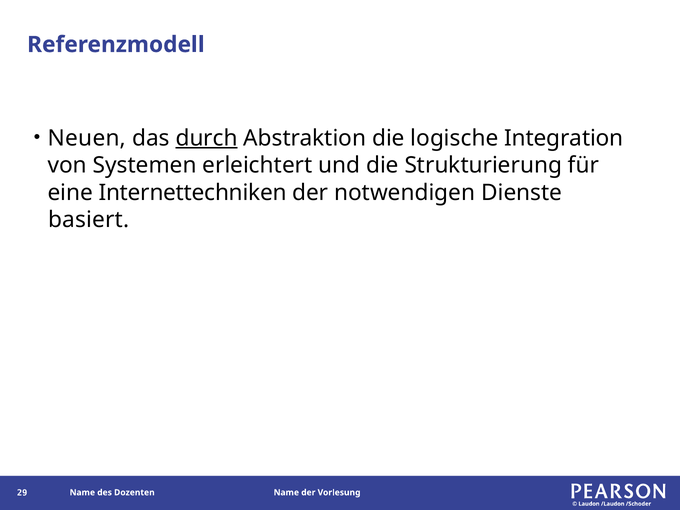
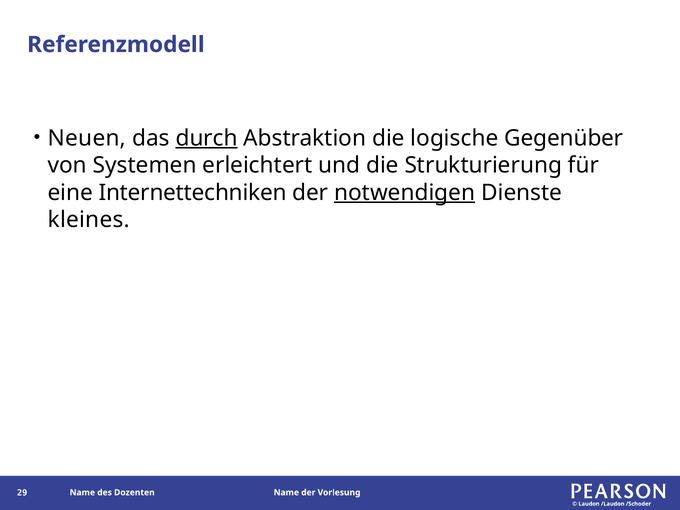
Integration: Integration -> Gegenüber (564, 138)
notwendigen underline: none -> present (405, 193)
basiert: basiert -> kleines (89, 220)
